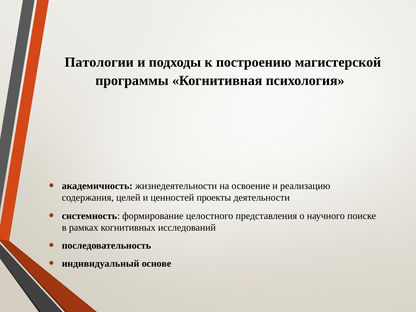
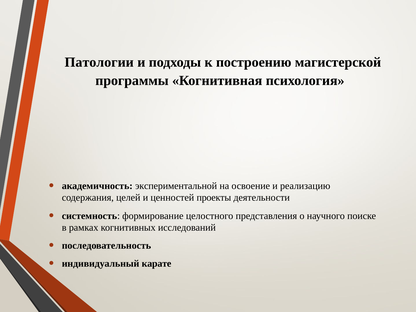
жизнедеятельности: жизнедеятельности -> экспериментальной (176, 186)
основе: основе -> карате (157, 264)
